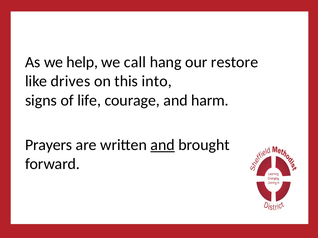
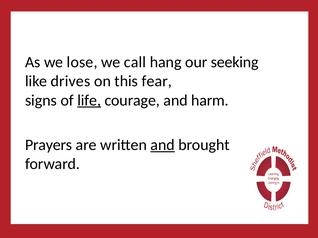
help: help -> lose (82, 62)
restore: restore -> seeking (235, 62)
into: into -> fear (157, 81)
life underline: none -> present (89, 100)
